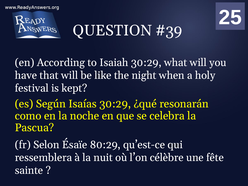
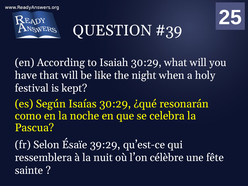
80:29: 80:29 -> 39:29 (105, 145)
